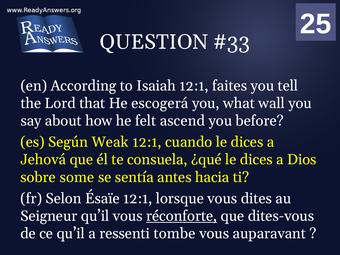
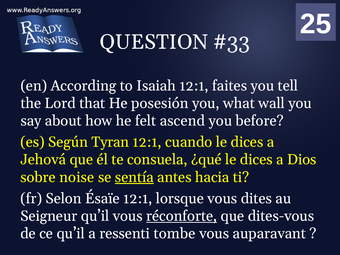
escogerá: escogerá -> posesión (160, 103)
Weak: Weak -> Tyran (110, 142)
some: some -> noise (77, 177)
sentía underline: none -> present (134, 177)
